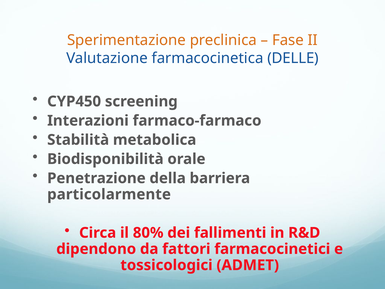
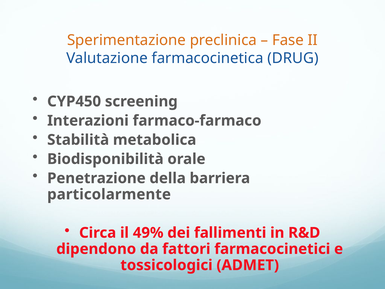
DELLE: DELLE -> DRUG (293, 58)
80%: 80% -> 49% (148, 233)
